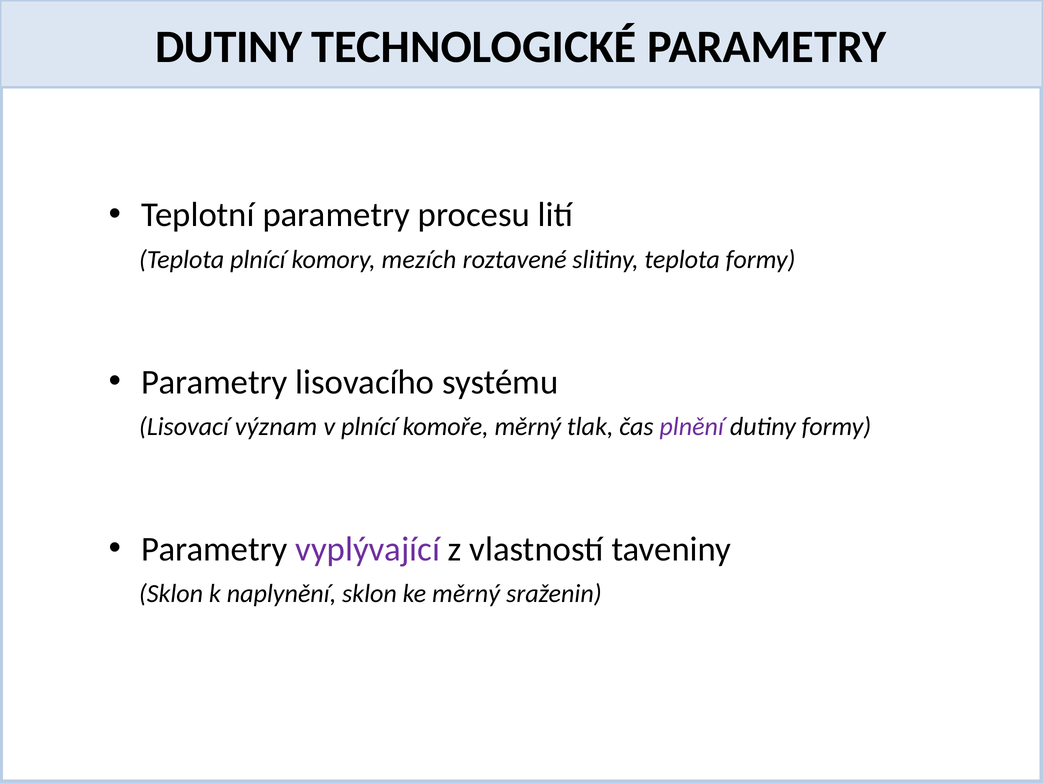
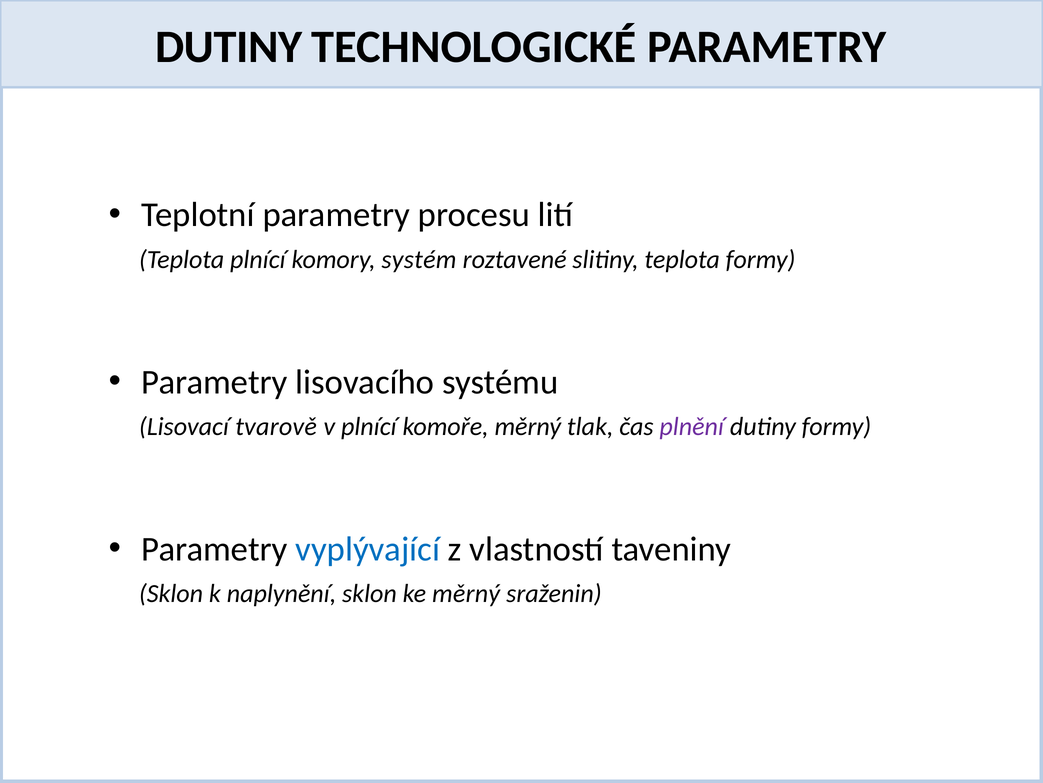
mezích: mezích -> systém (419, 259)
význam: význam -> tvarově (276, 426)
vyplývající colour: purple -> blue (368, 549)
